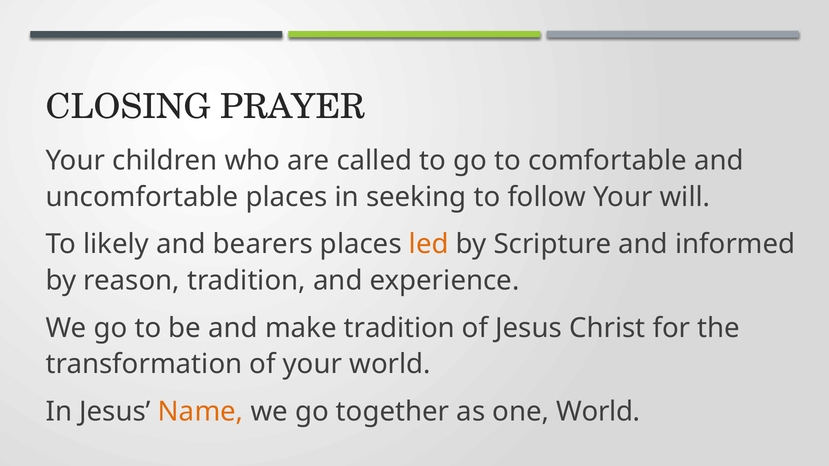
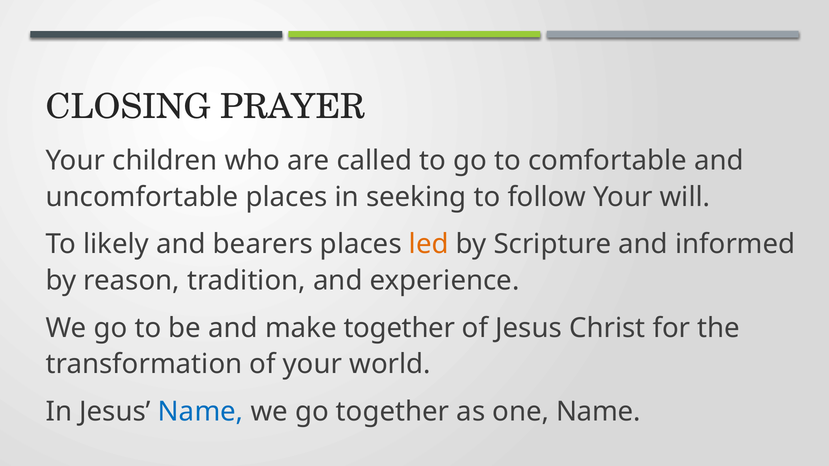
make tradition: tradition -> together (399, 328)
Name colour: orange -> blue (201, 412)
one World: World -> Name (598, 412)
